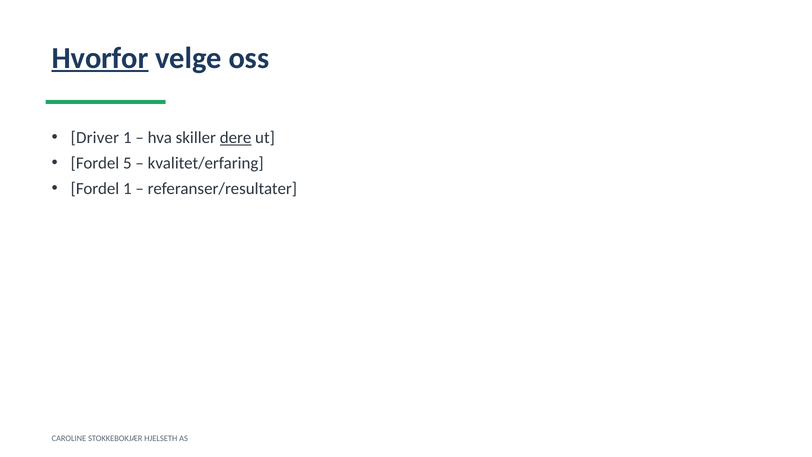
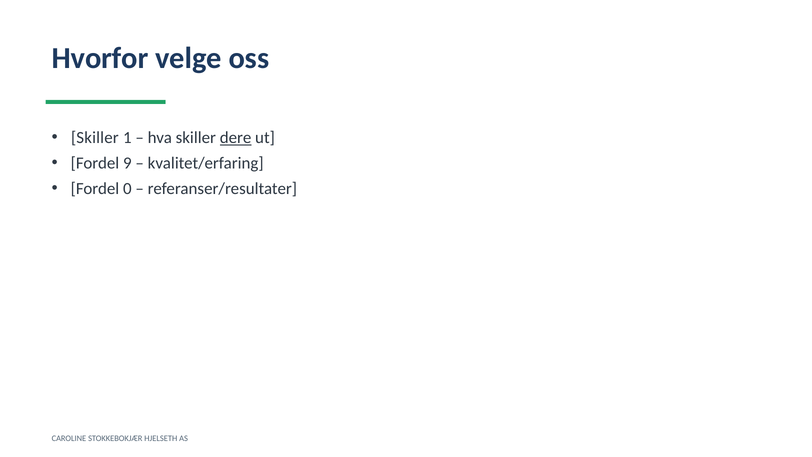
Hvorfor underline: present -> none (100, 58)
Driver: Driver -> Skiller (95, 138)
5: 5 -> 9 (127, 163)
Fordel 1: 1 -> 0 (127, 188)
